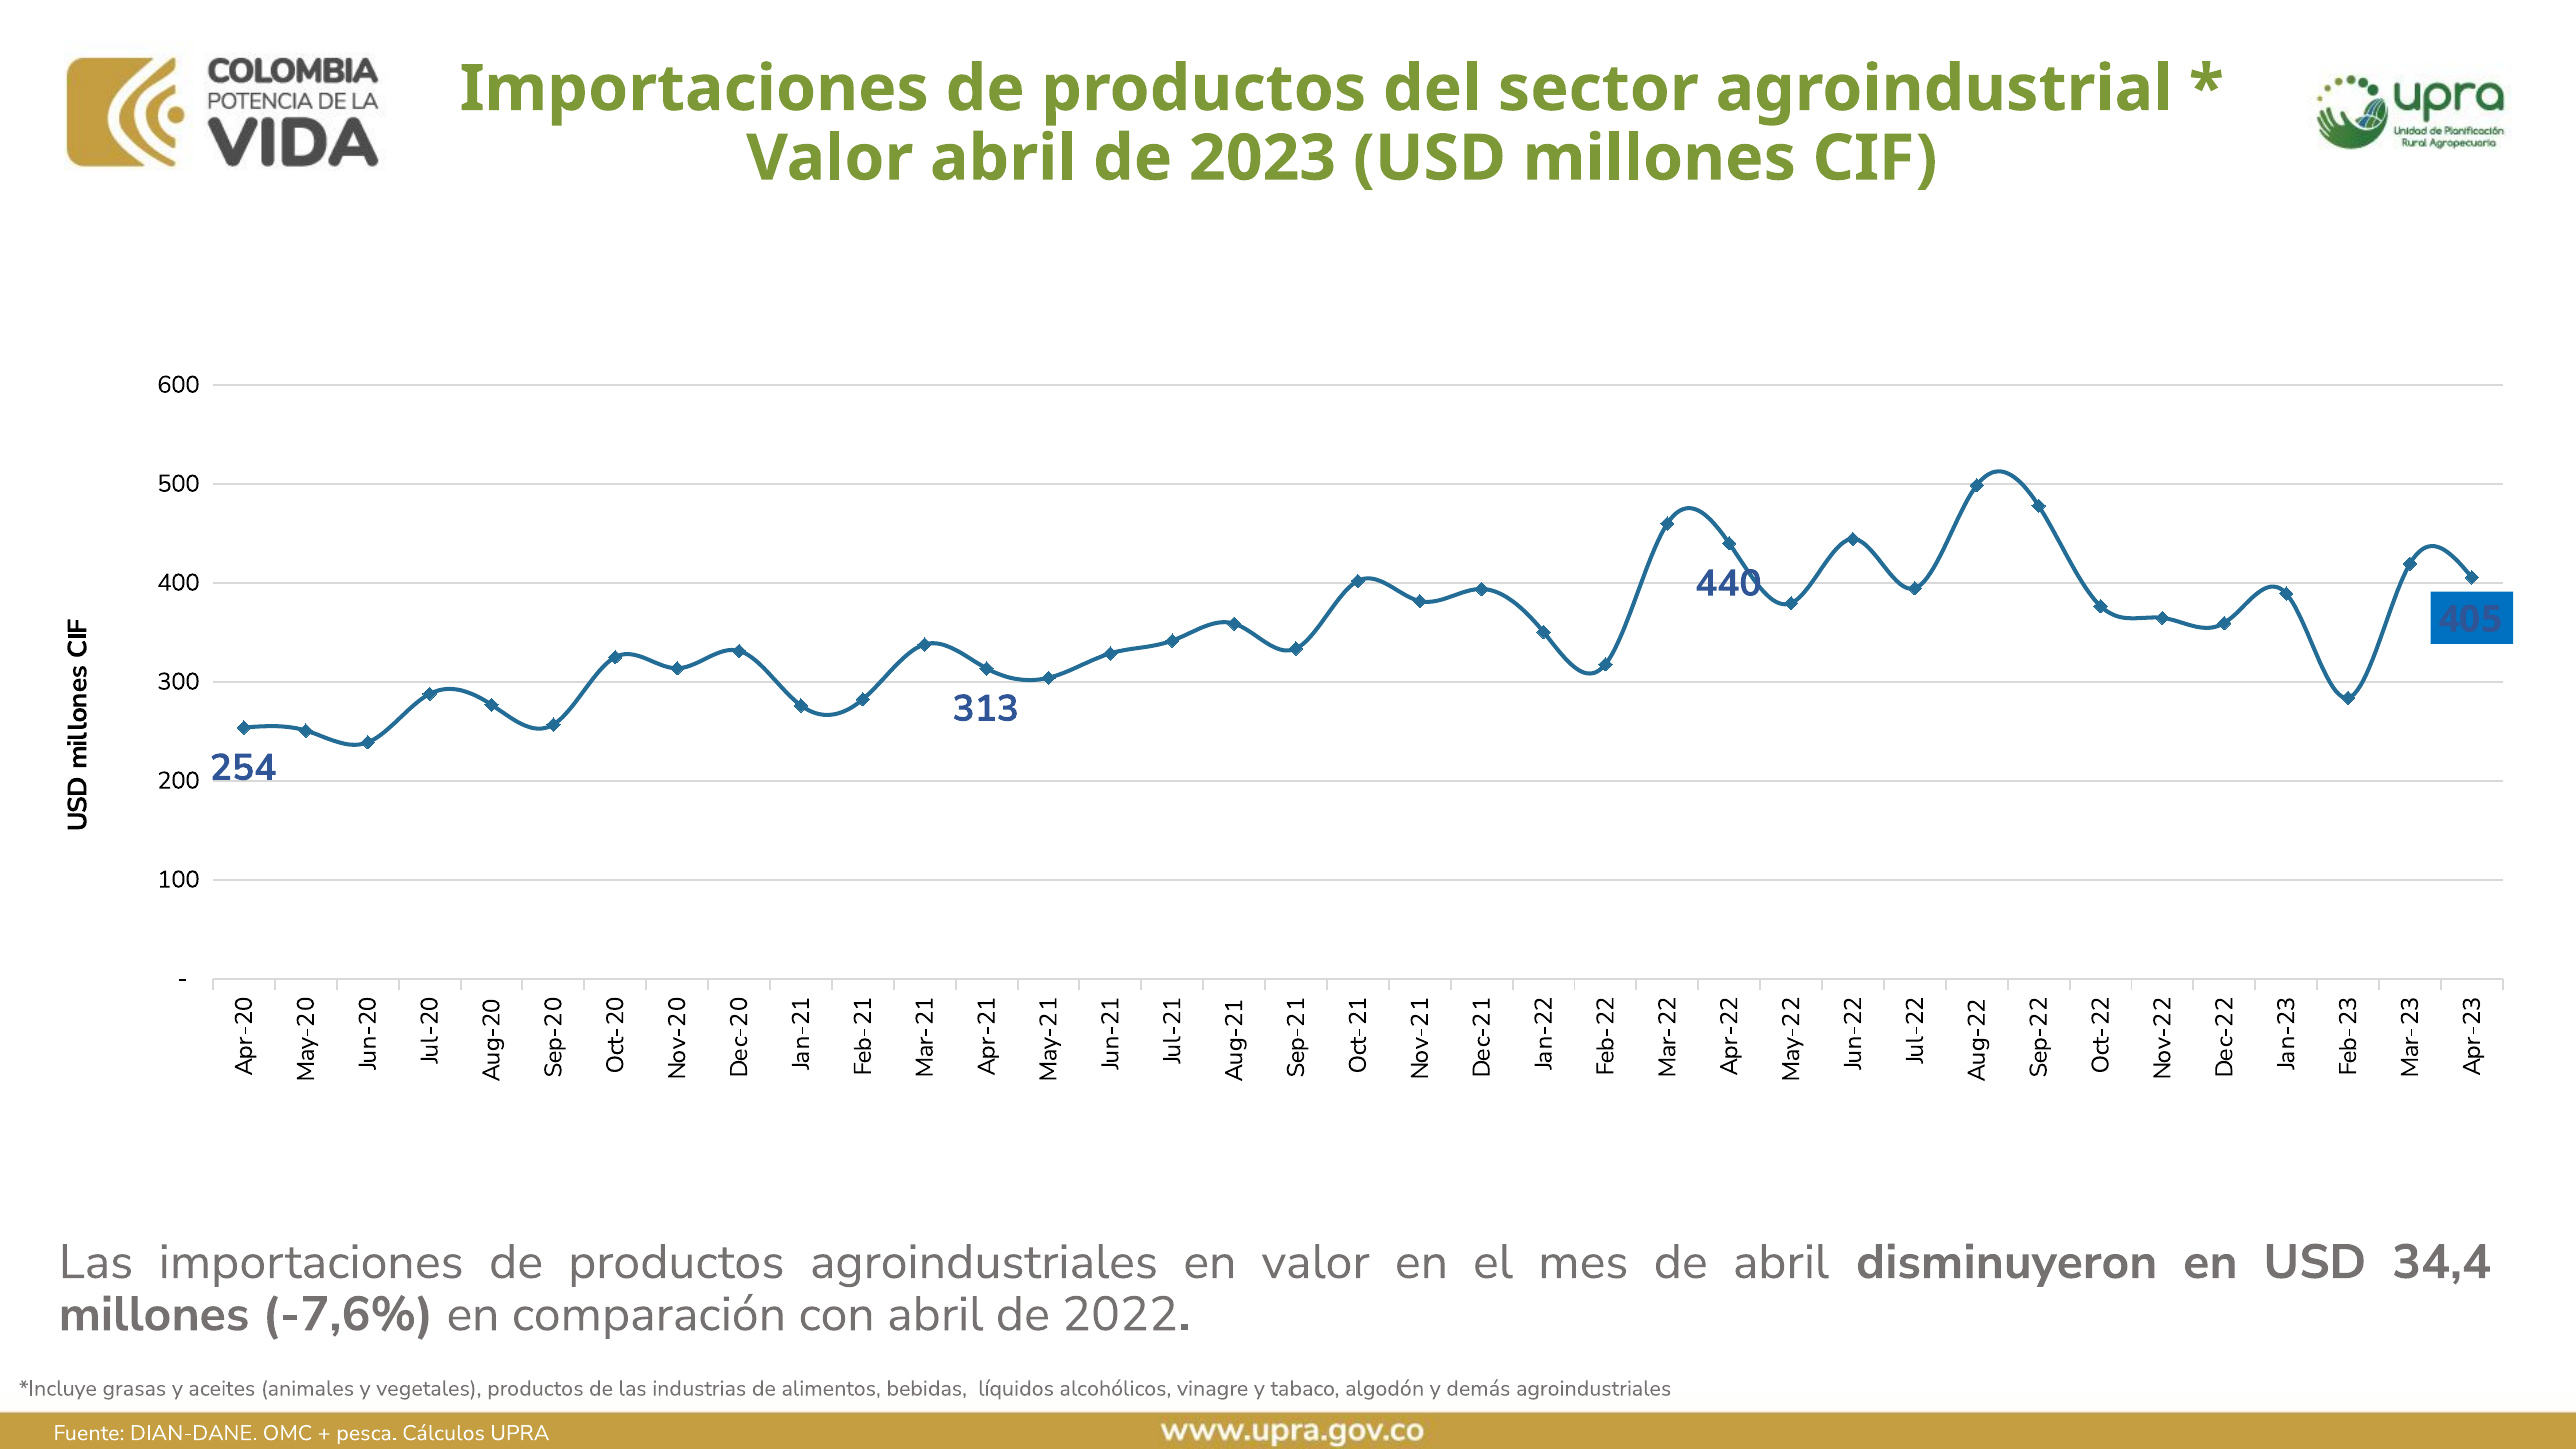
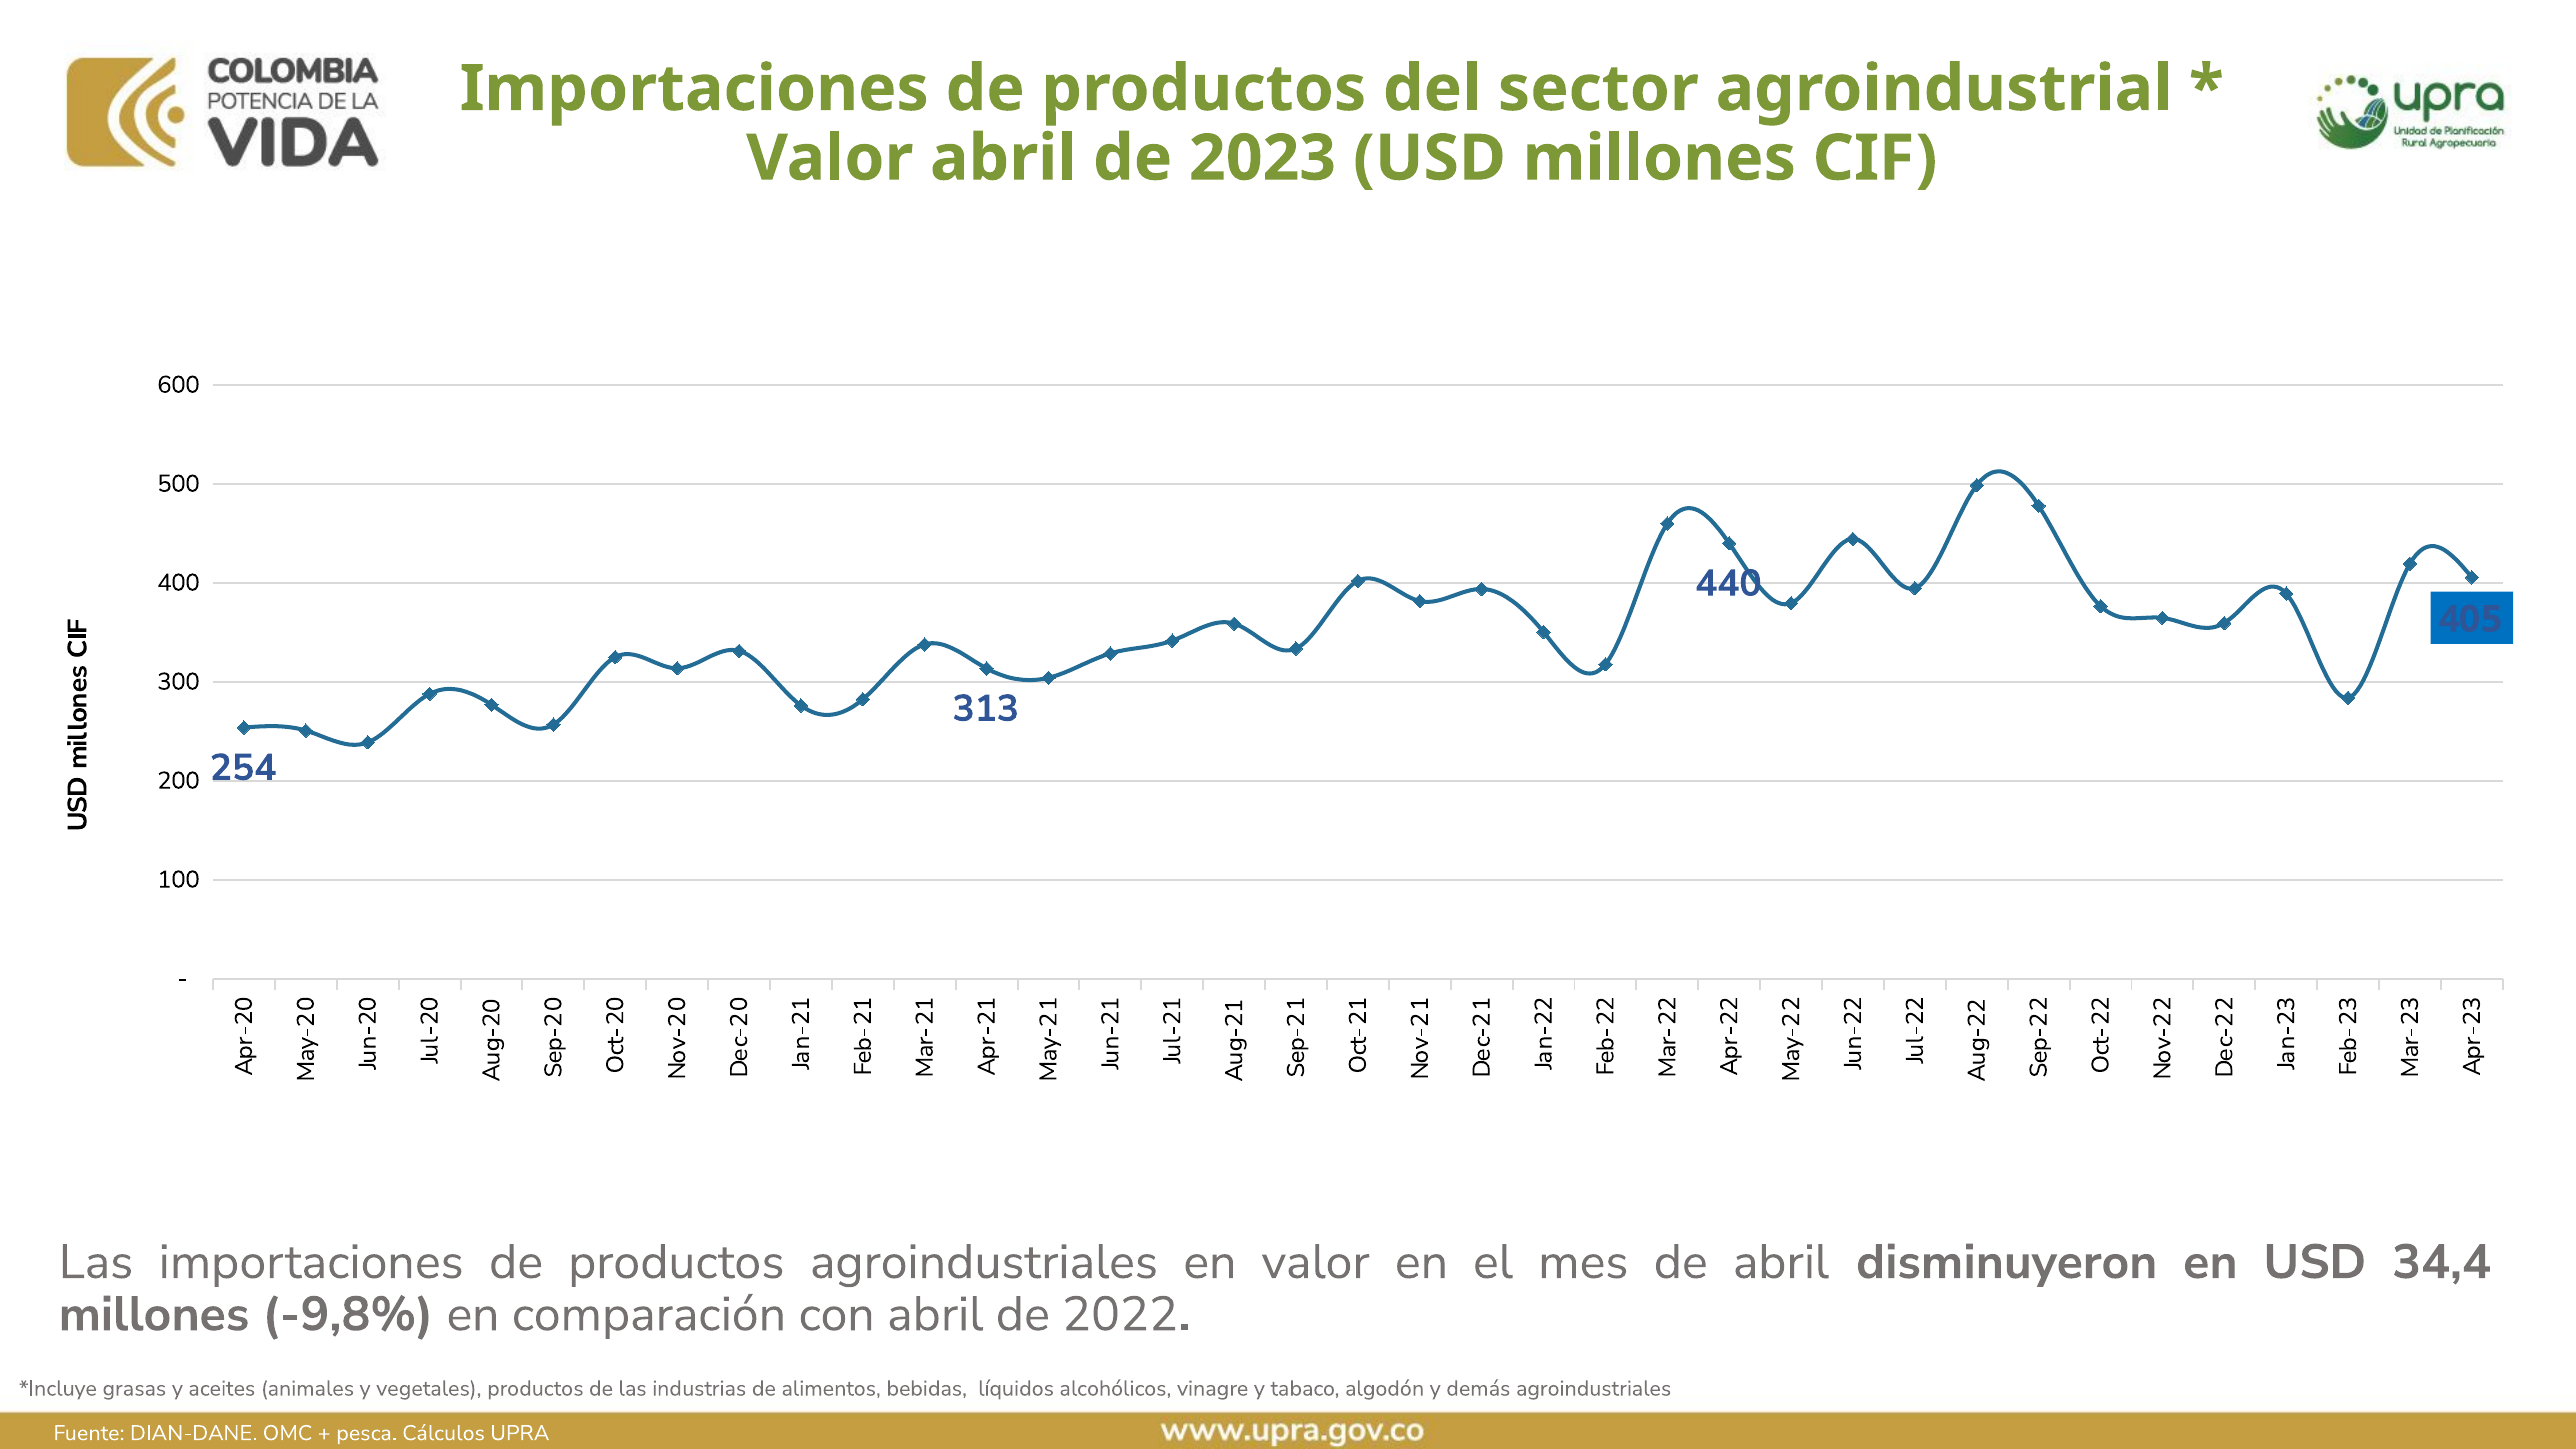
-7,6%: -7,6% -> -9,8% (348, 1314)
